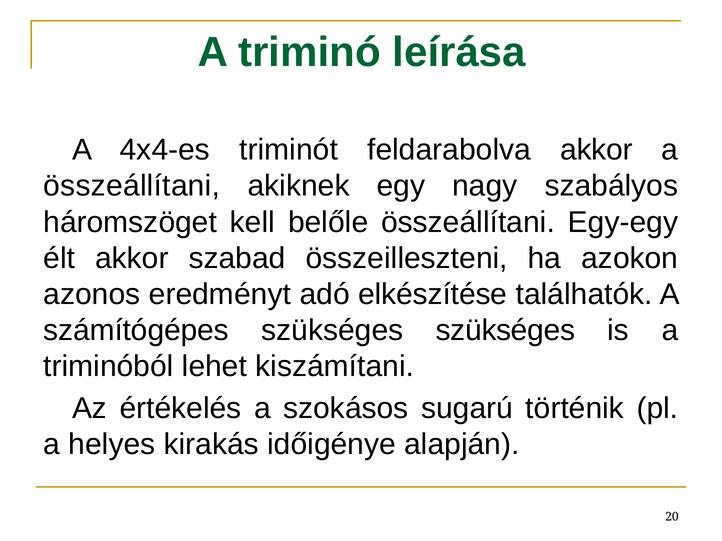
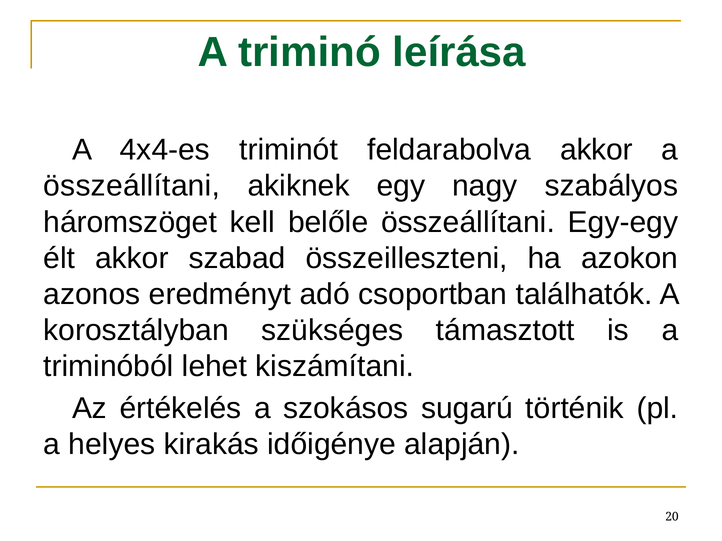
elkészítése: elkészítése -> csoportban (433, 295)
számítógépes: számítógépes -> korosztályban (136, 331)
szükséges szükséges: szükséges -> támasztott (505, 331)
